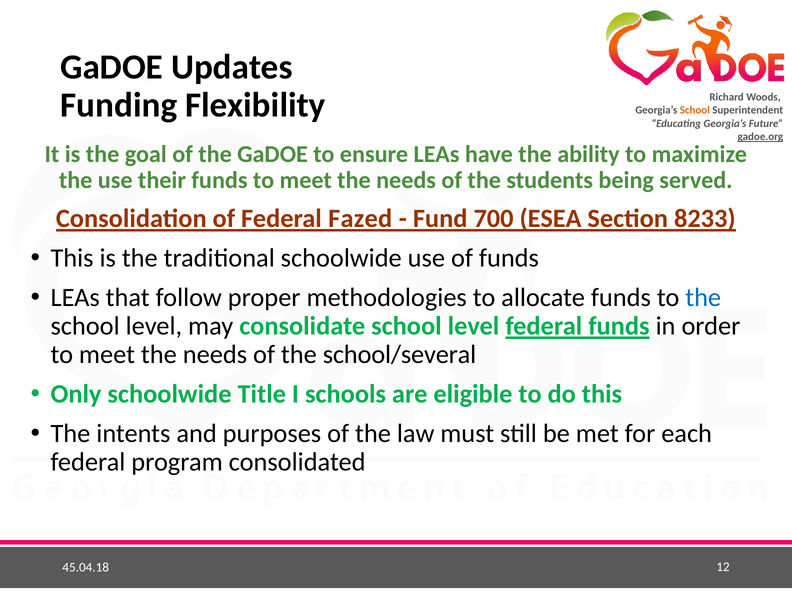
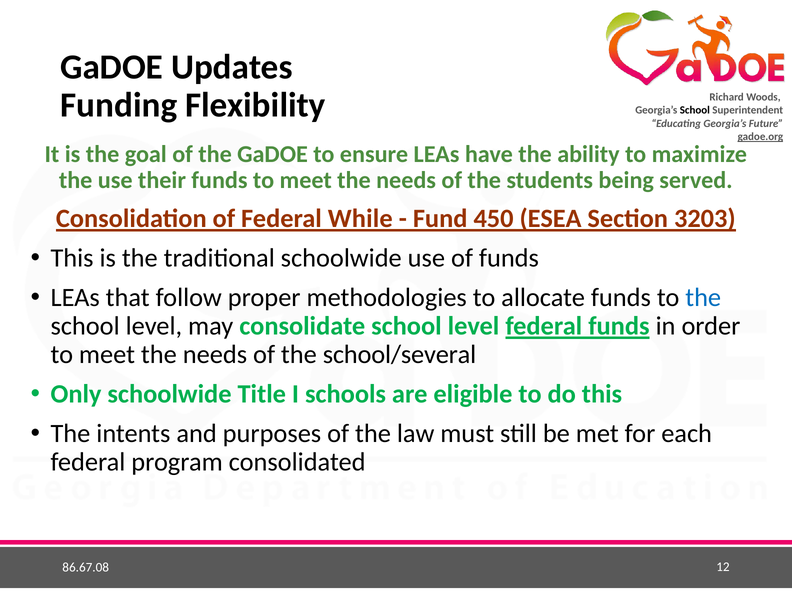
School colour: orange -> black (695, 110)
Fazed: Fazed -> While (360, 219)
700: 700 -> 450 (494, 219)
8233: 8233 -> 3203 (705, 219)
45.04.18: 45.04.18 -> 86.67.08 (86, 567)
